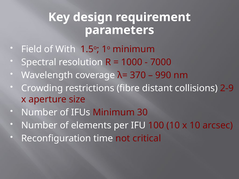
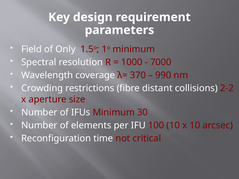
With: With -> Only (65, 49)
2-9: 2-9 -> 2-2 (227, 88)
